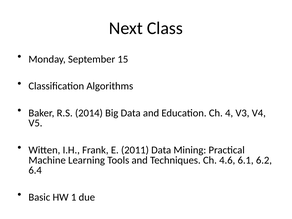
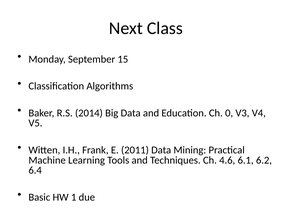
4: 4 -> 0 (229, 113)
